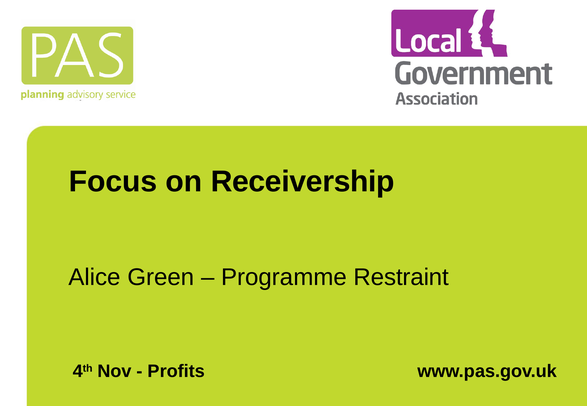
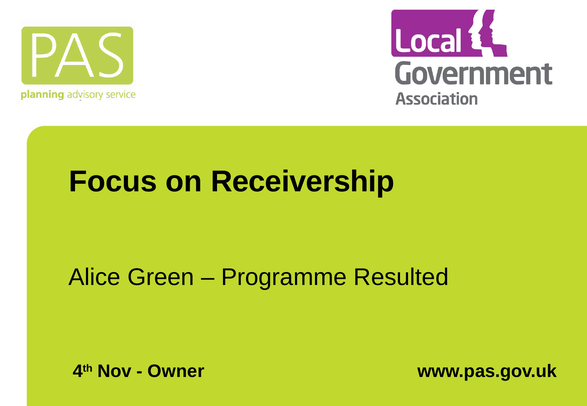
Restraint: Restraint -> Resulted (401, 277)
Profits: Profits -> Owner (176, 372)
